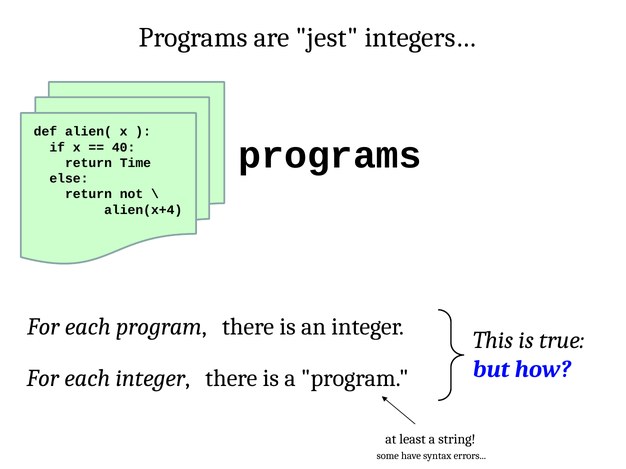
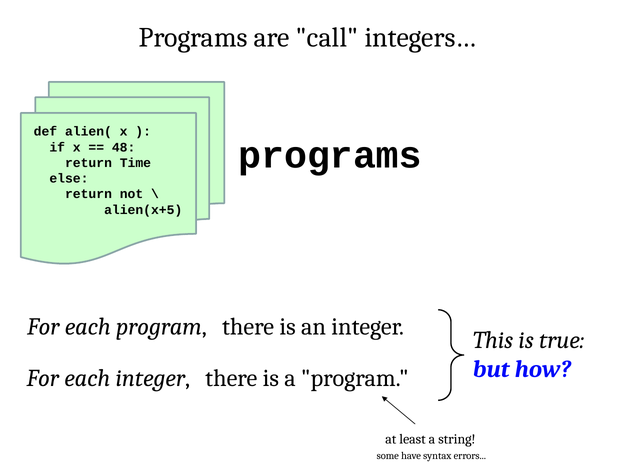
jest: jest -> call (327, 37)
40: 40 -> 48 (124, 147)
alien(x+4: alien(x+4 -> alien(x+5 (143, 210)
